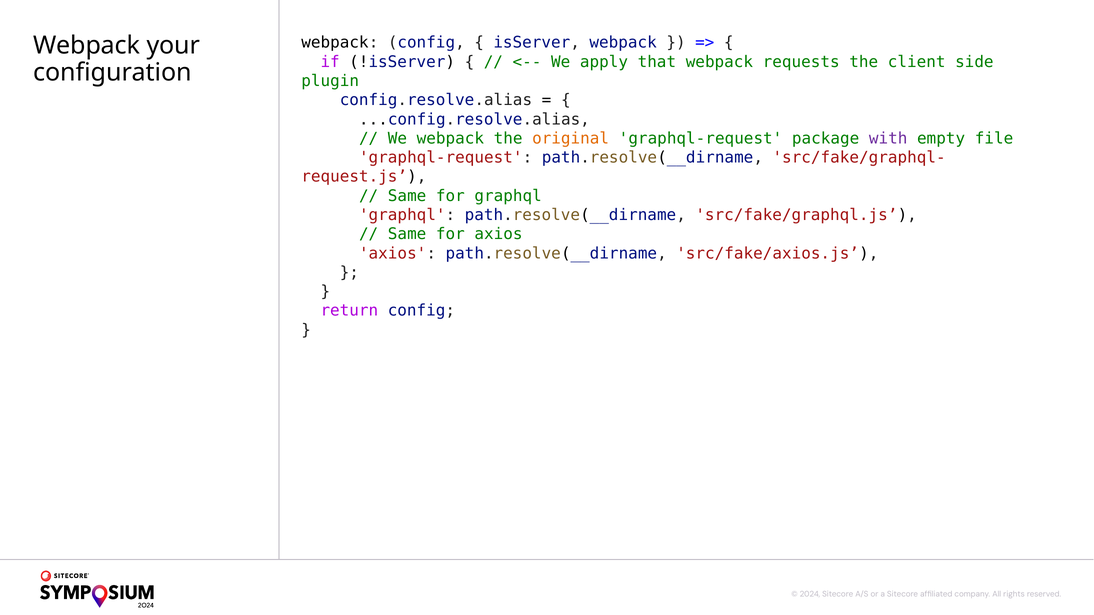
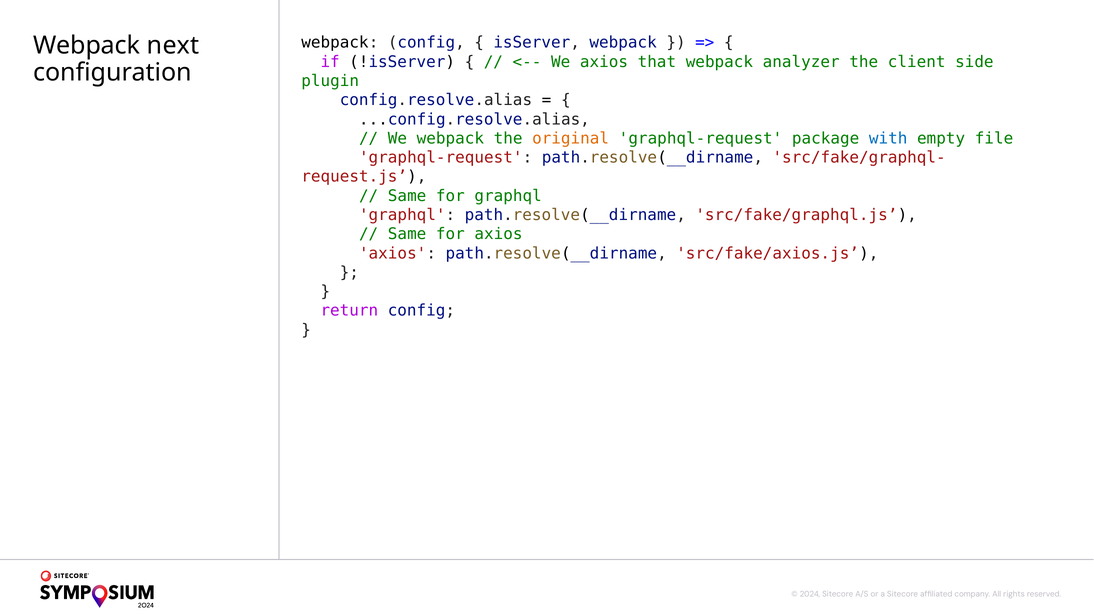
your: your -> next (173, 45)
We apply: apply -> axios (604, 62)
requests: requests -> analyzer (801, 62)
with colour: purple -> blue (888, 138)
